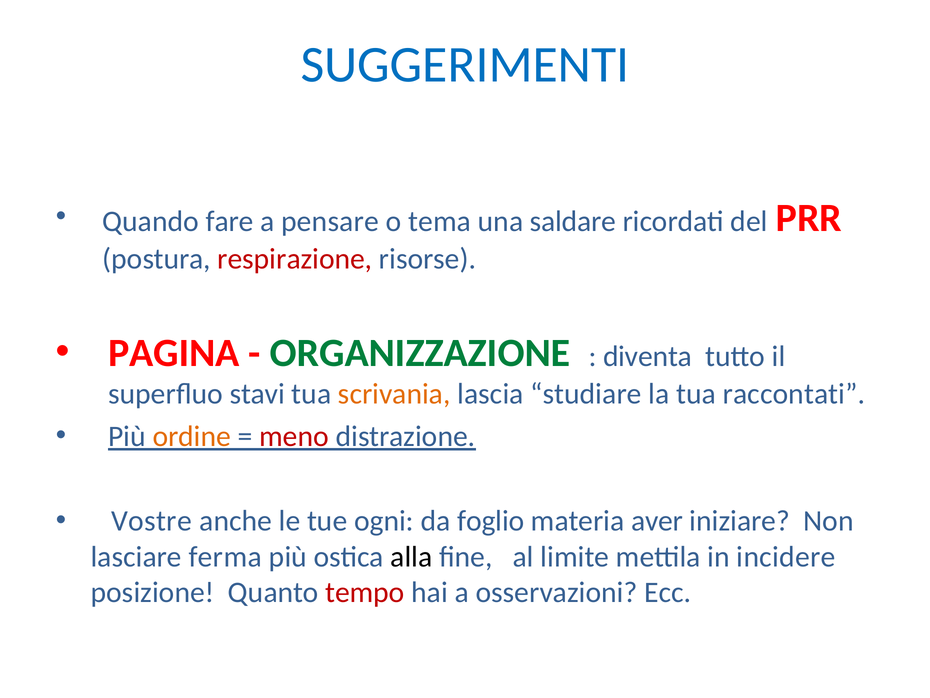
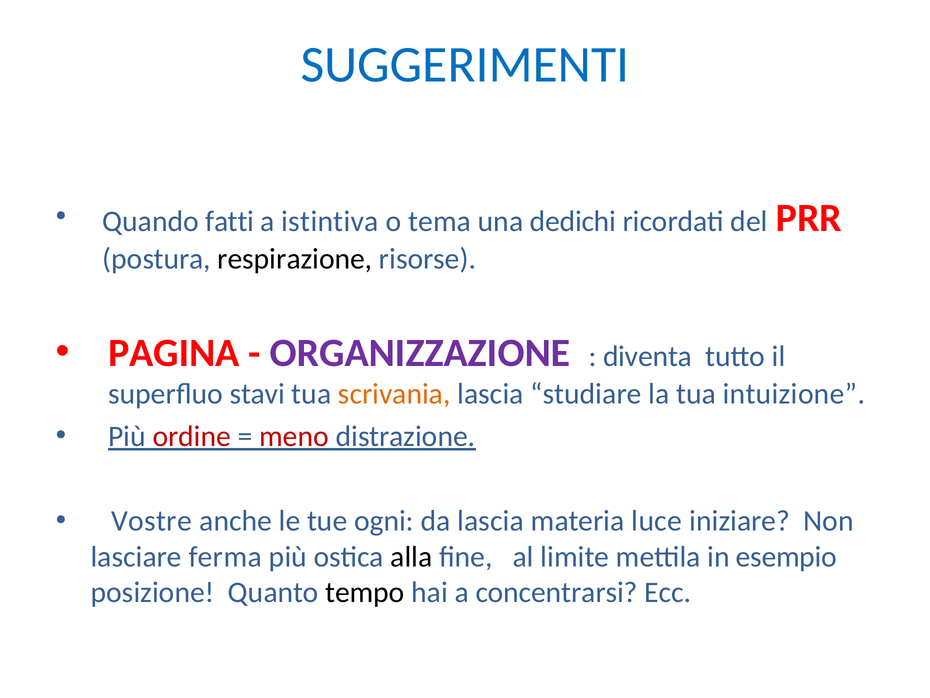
fare: fare -> fatti (230, 221)
pensare: pensare -> istintiva (330, 221)
saldare: saldare -> dedichi (573, 221)
respirazione colour: red -> black (295, 259)
ORGANIZZAZIONE colour: green -> purple (420, 353)
raccontati: raccontati -> intuizione (794, 394)
ordine colour: orange -> red (192, 436)
da foglio: foglio -> lascia (491, 521)
aver: aver -> luce (657, 521)
incidere: incidere -> esempio (786, 556)
tempo colour: red -> black (365, 592)
osservazioni: osservazioni -> concentrarsi (557, 592)
